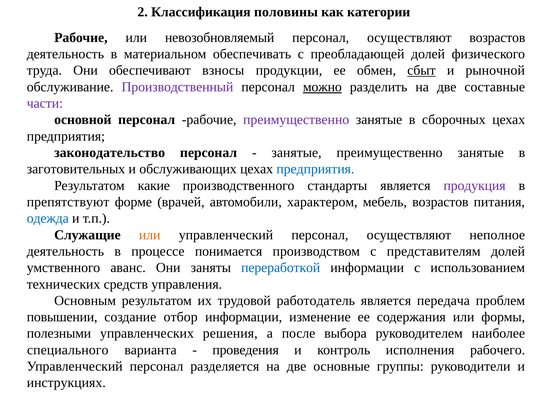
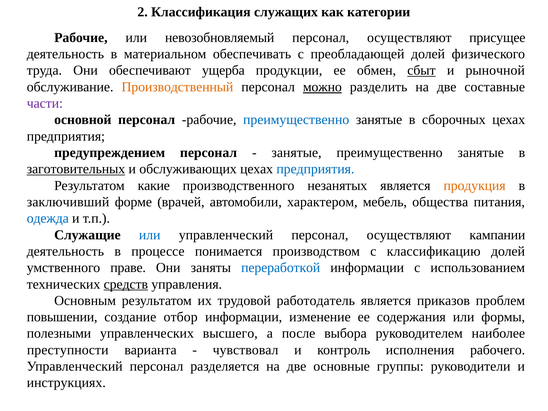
половины: половины -> служащих (286, 12)
осуществляют возрастов: возрастов -> присущее (497, 38)
взносы: взносы -> ущерба (223, 70)
Производственный colour: purple -> orange (177, 87)
преимущественно colour: purple -> blue (296, 120)
законодательство: законодательство -> предупреждением (110, 153)
заготовительных underline: none -> present (76, 169)
стандарты: стандарты -> незанятых (337, 186)
продукция colour: purple -> orange (475, 186)
препятствуют: препятствуют -> заключивший (68, 202)
мебель возрастов: возрастов -> общества (440, 202)
или colour: orange -> blue (150, 235)
неполное: неполное -> кампании (497, 235)
представителям: представителям -> классификацию (434, 251)
аванс: аванс -> праве (128, 268)
средств underline: none -> present (126, 284)
передача: передача -> приказов (443, 301)
решения: решения -> высшего (230, 333)
специального: специального -> преступности (68, 350)
проведения: проведения -> чувствовал (246, 350)
